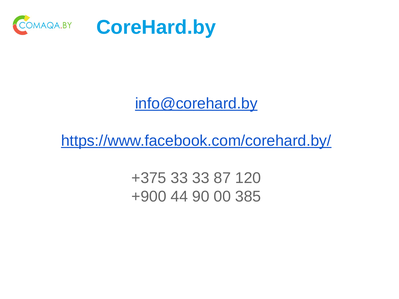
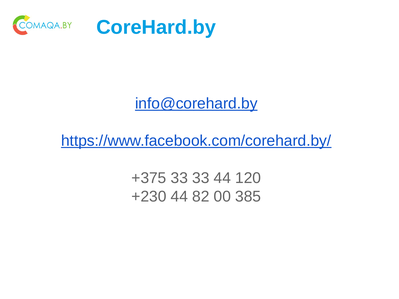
33 87: 87 -> 44 (222, 178)
+900: +900 -> +230 (149, 197)
90: 90 -> 82 (201, 197)
